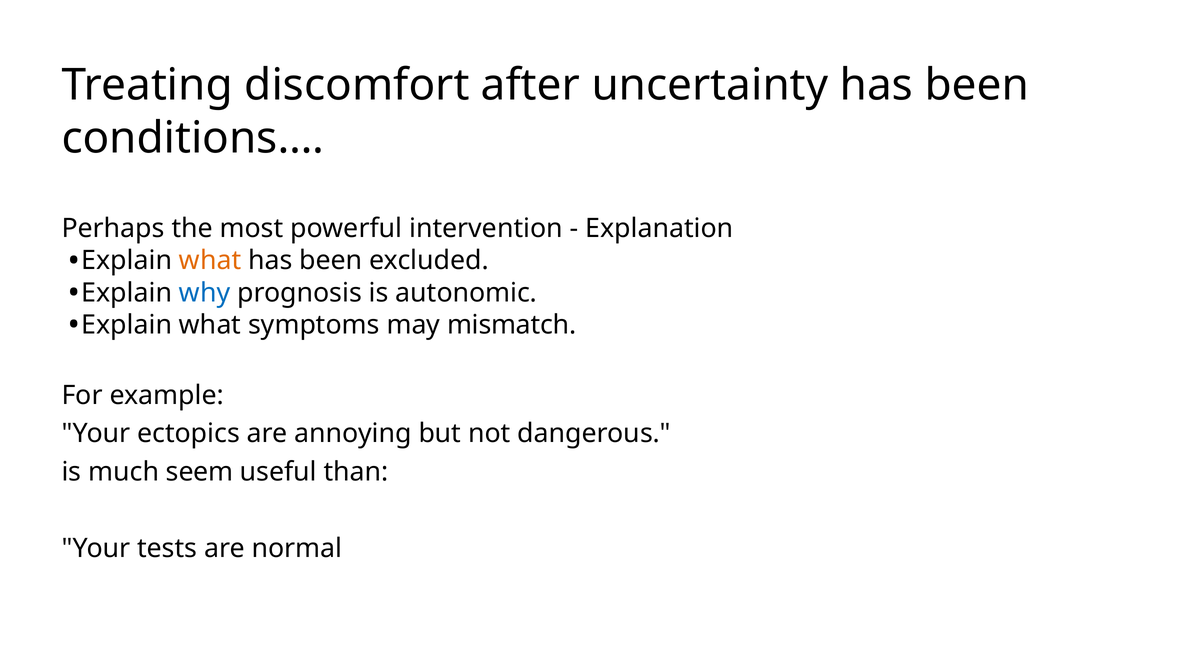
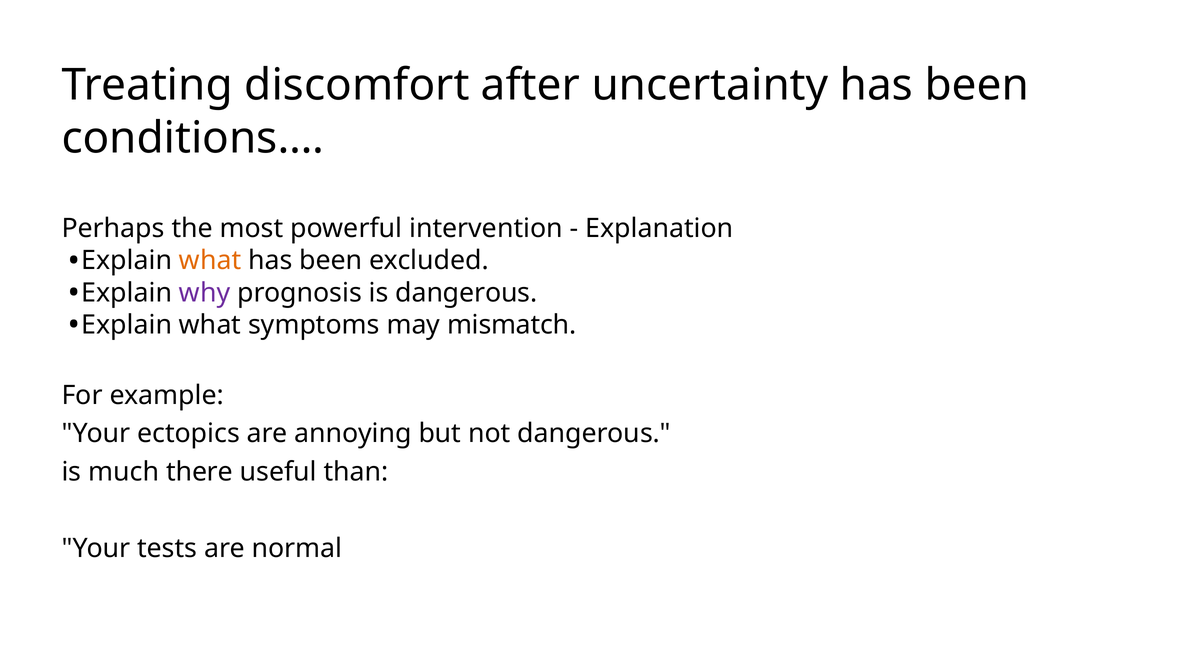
why colour: blue -> purple (205, 293)
is autonomic: autonomic -> dangerous (466, 293)
seem: seem -> there (200, 472)
